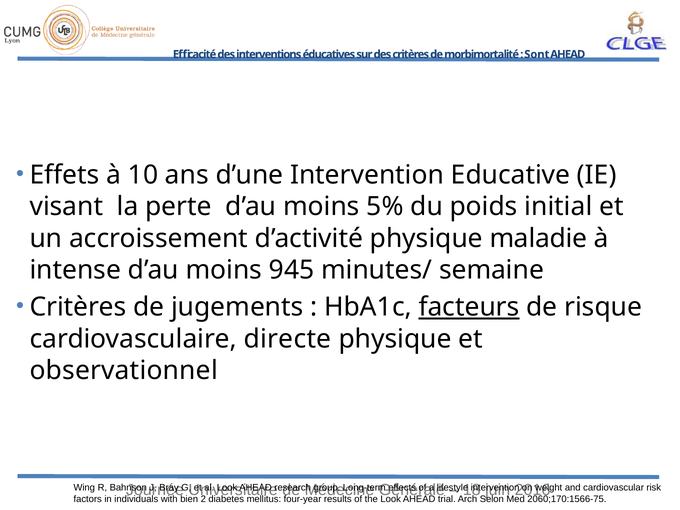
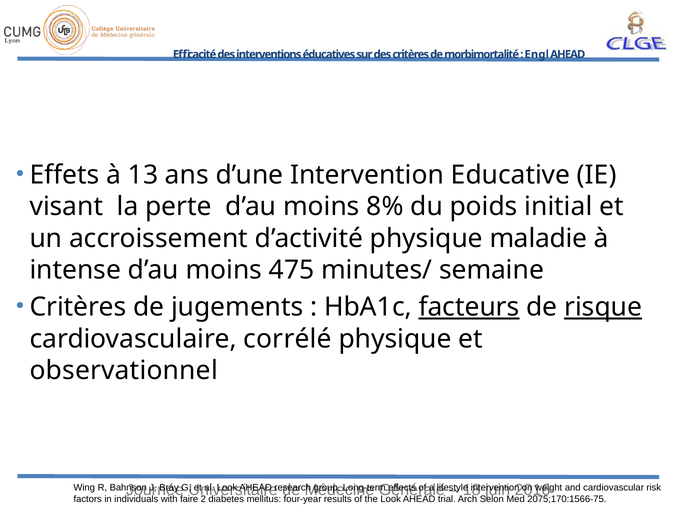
Sont: Sont -> Engl (537, 54)
10: 10 -> 13 (143, 175)
5%: 5% -> 8% (385, 207)
945: 945 -> 475 (292, 270)
risque underline: none -> present (603, 307)
directe: directe -> corrélé (288, 339)
bien: bien -> faire (189, 499)
2060;170:1566-75: 2060;170:1566-75 -> 2075;170:1566-75 (567, 499)
